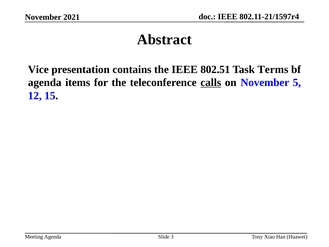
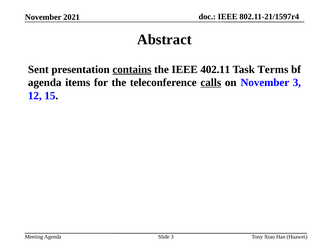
Vice: Vice -> Sent (38, 69)
contains underline: none -> present (132, 69)
802.51: 802.51 -> 402.11 (215, 69)
November 5: 5 -> 3 (297, 82)
